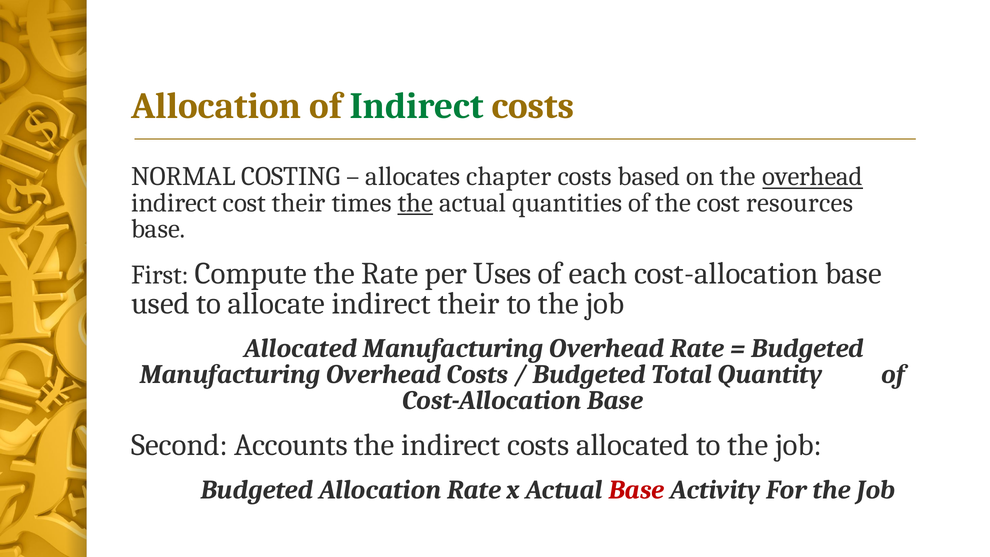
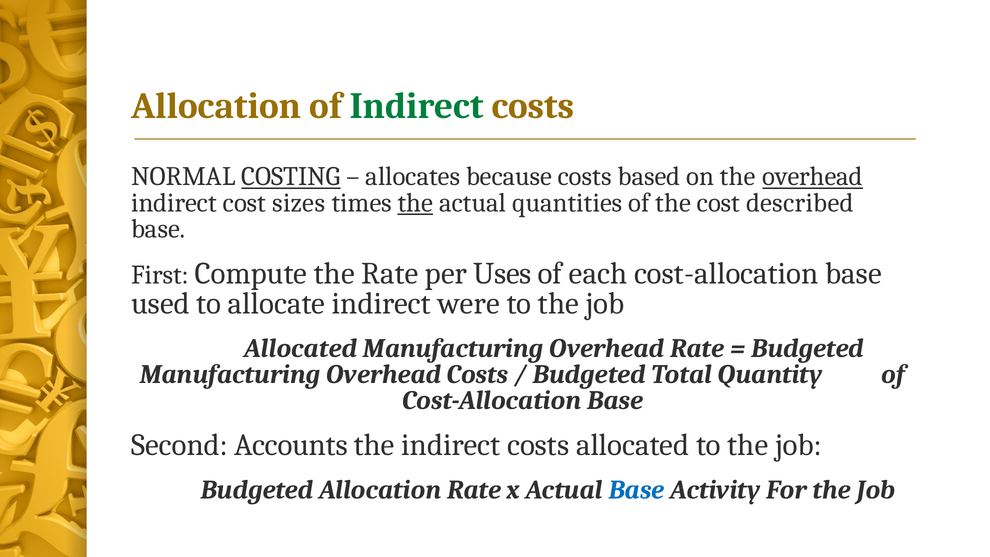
COSTING underline: none -> present (291, 177)
chapter: chapter -> because (509, 177)
cost their: their -> sizes (299, 203)
resources: resources -> described (800, 203)
indirect their: their -> were (469, 303)
Base colour: red -> blue (637, 490)
